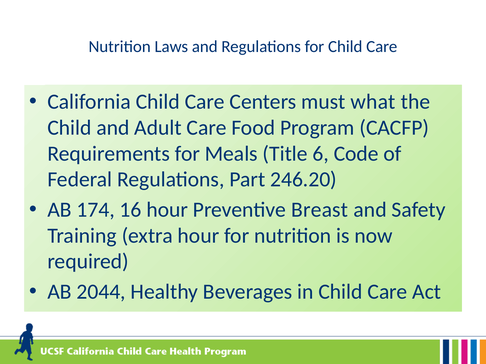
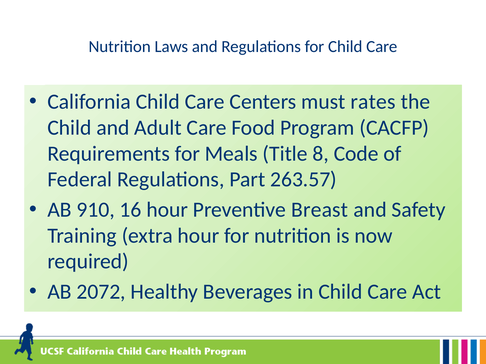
what: what -> rates (373, 102)
6: 6 -> 8 (321, 154)
246.20: 246.20 -> 263.57 (303, 180)
174: 174 -> 910 (96, 210)
2044: 2044 -> 2072 (101, 292)
